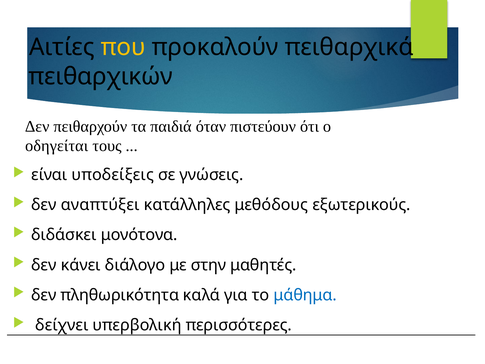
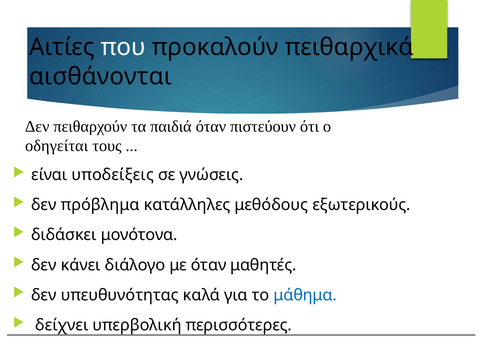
που colour: yellow -> white (123, 47)
πειθαρχικών: πειθαρχικών -> αισθάνονται (101, 76)
αναπτύξει: αναπτύξει -> πρόβλημα (100, 205)
με στην: στην -> όταν (209, 265)
πληθωρικότητα: πληθωρικότητα -> υπευθυνότητας (120, 295)
